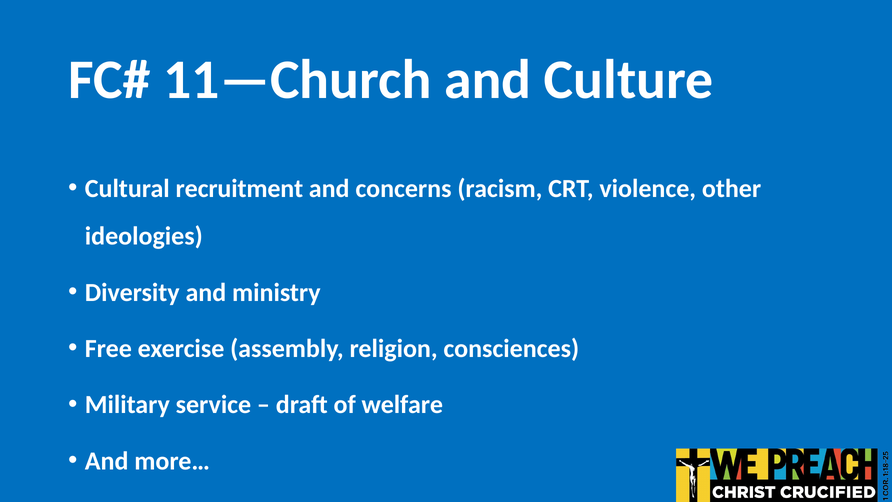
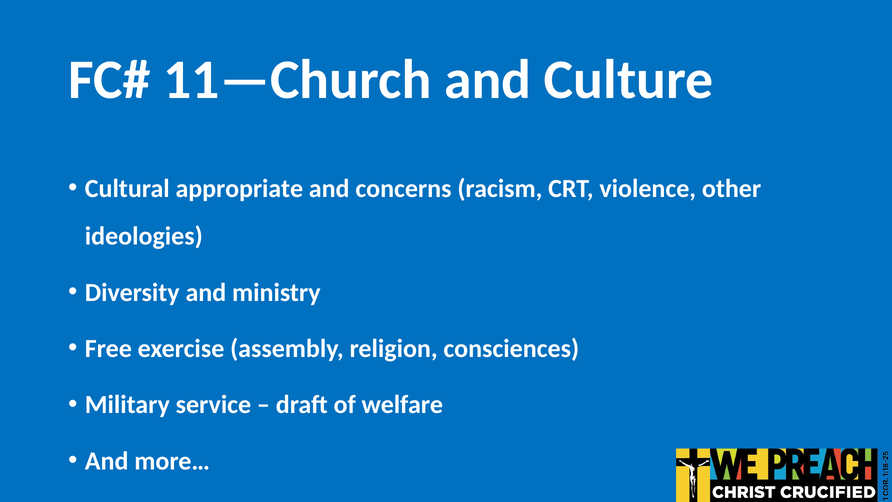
recruitment: recruitment -> appropriate (239, 188)
